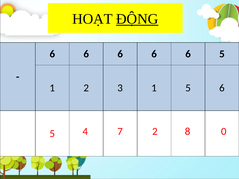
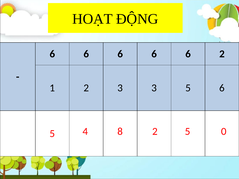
ĐỘNG underline: present -> none (137, 19)
6 6 5: 5 -> 2 (222, 54)
3 1: 1 -> 3 (154, 88)
7: 7 -> 8 (120, 132)
2 8: 8 -> 5 (188, 132)
